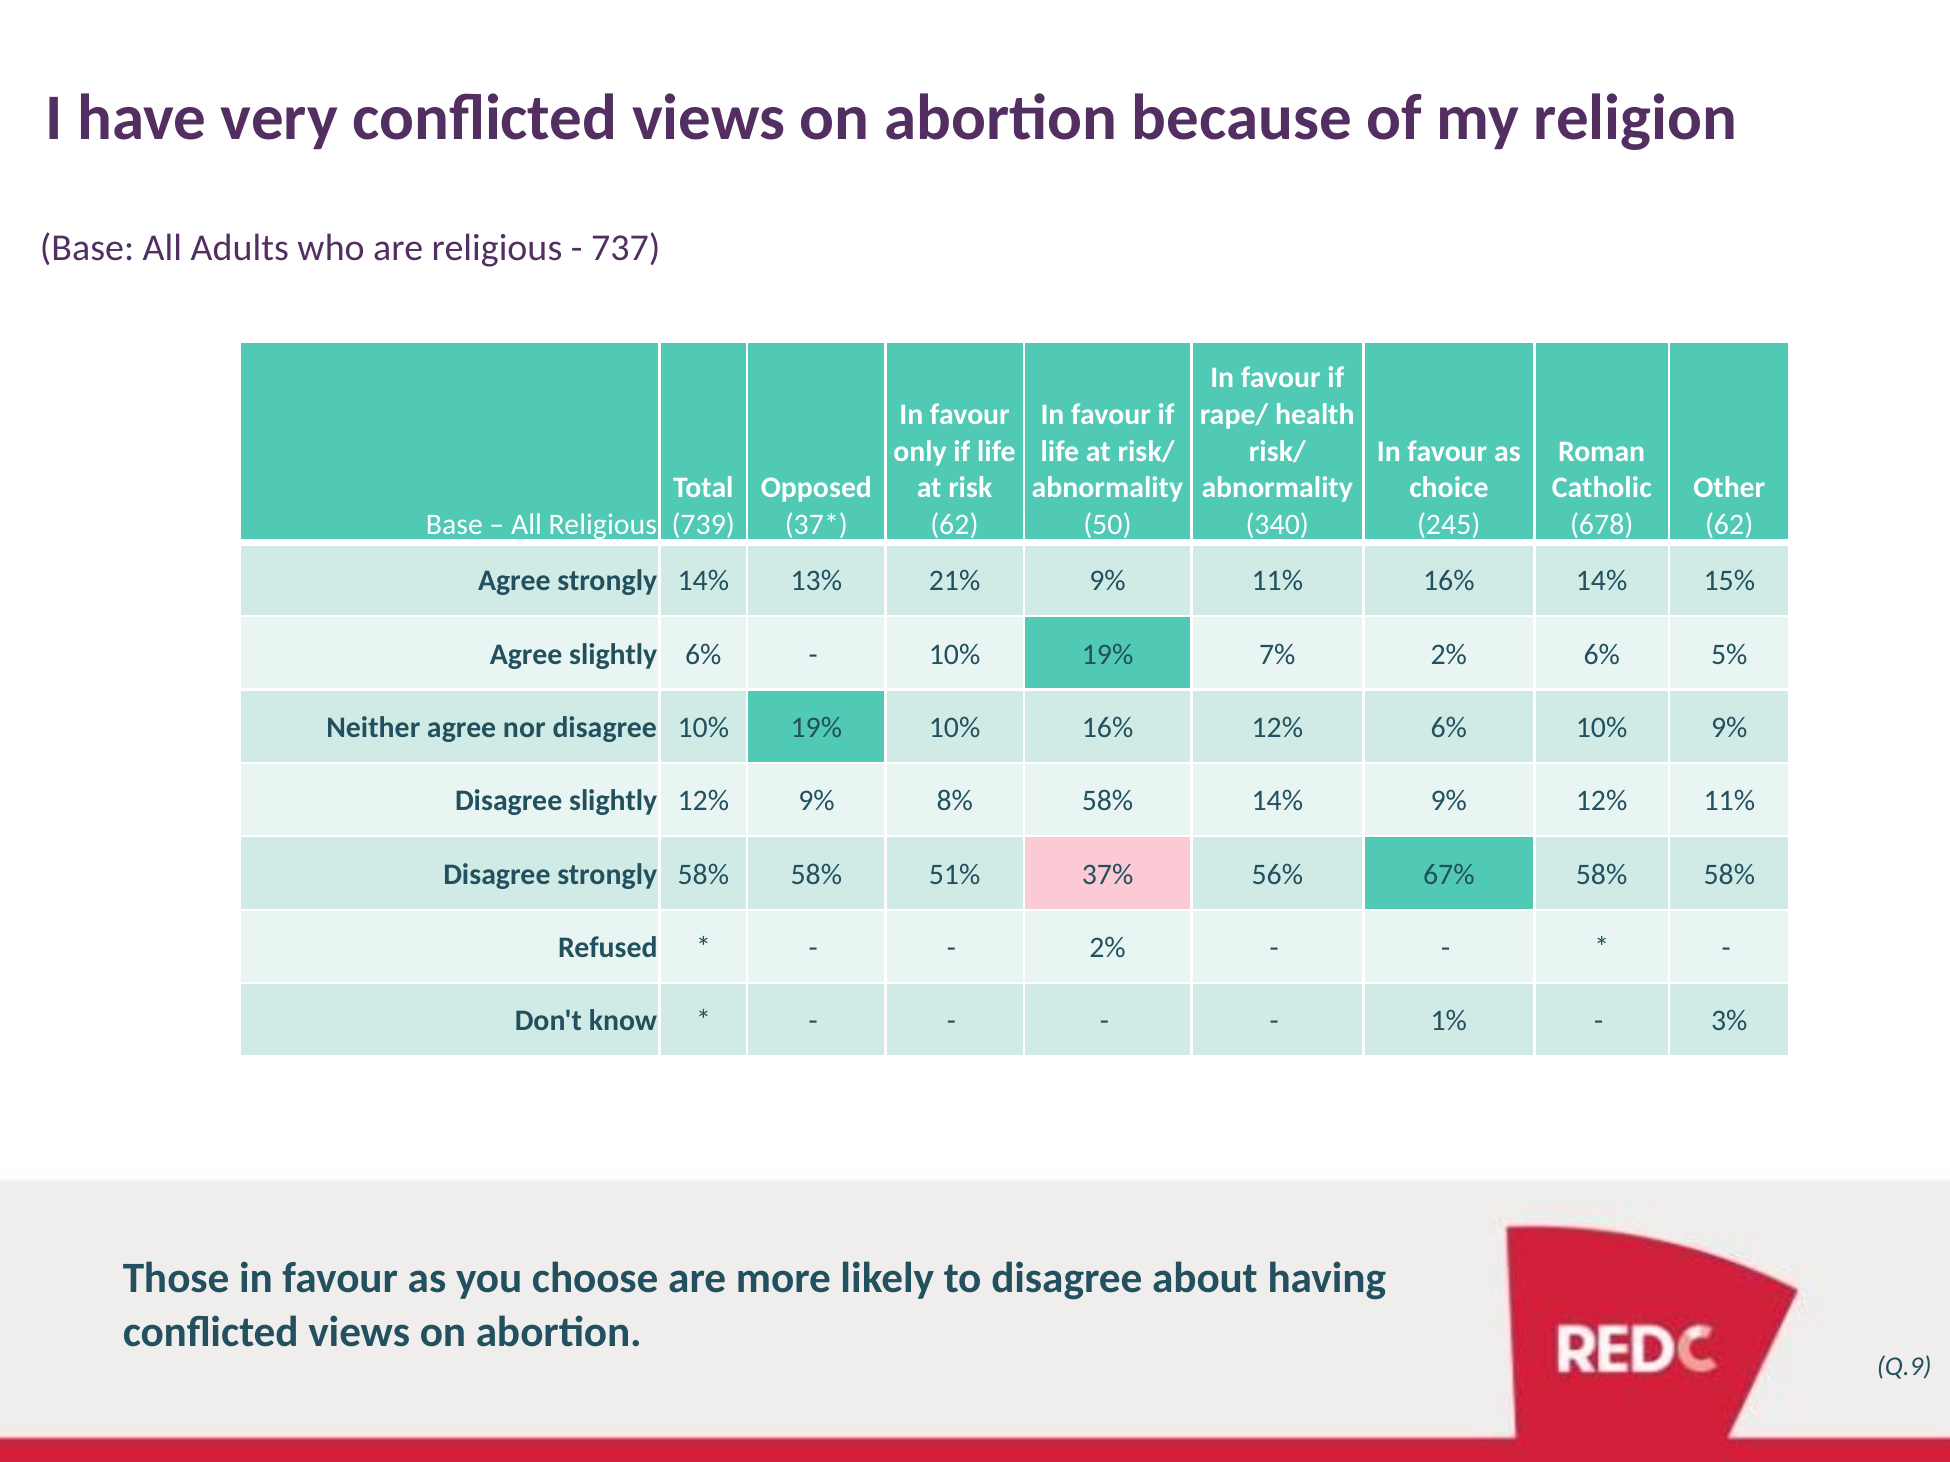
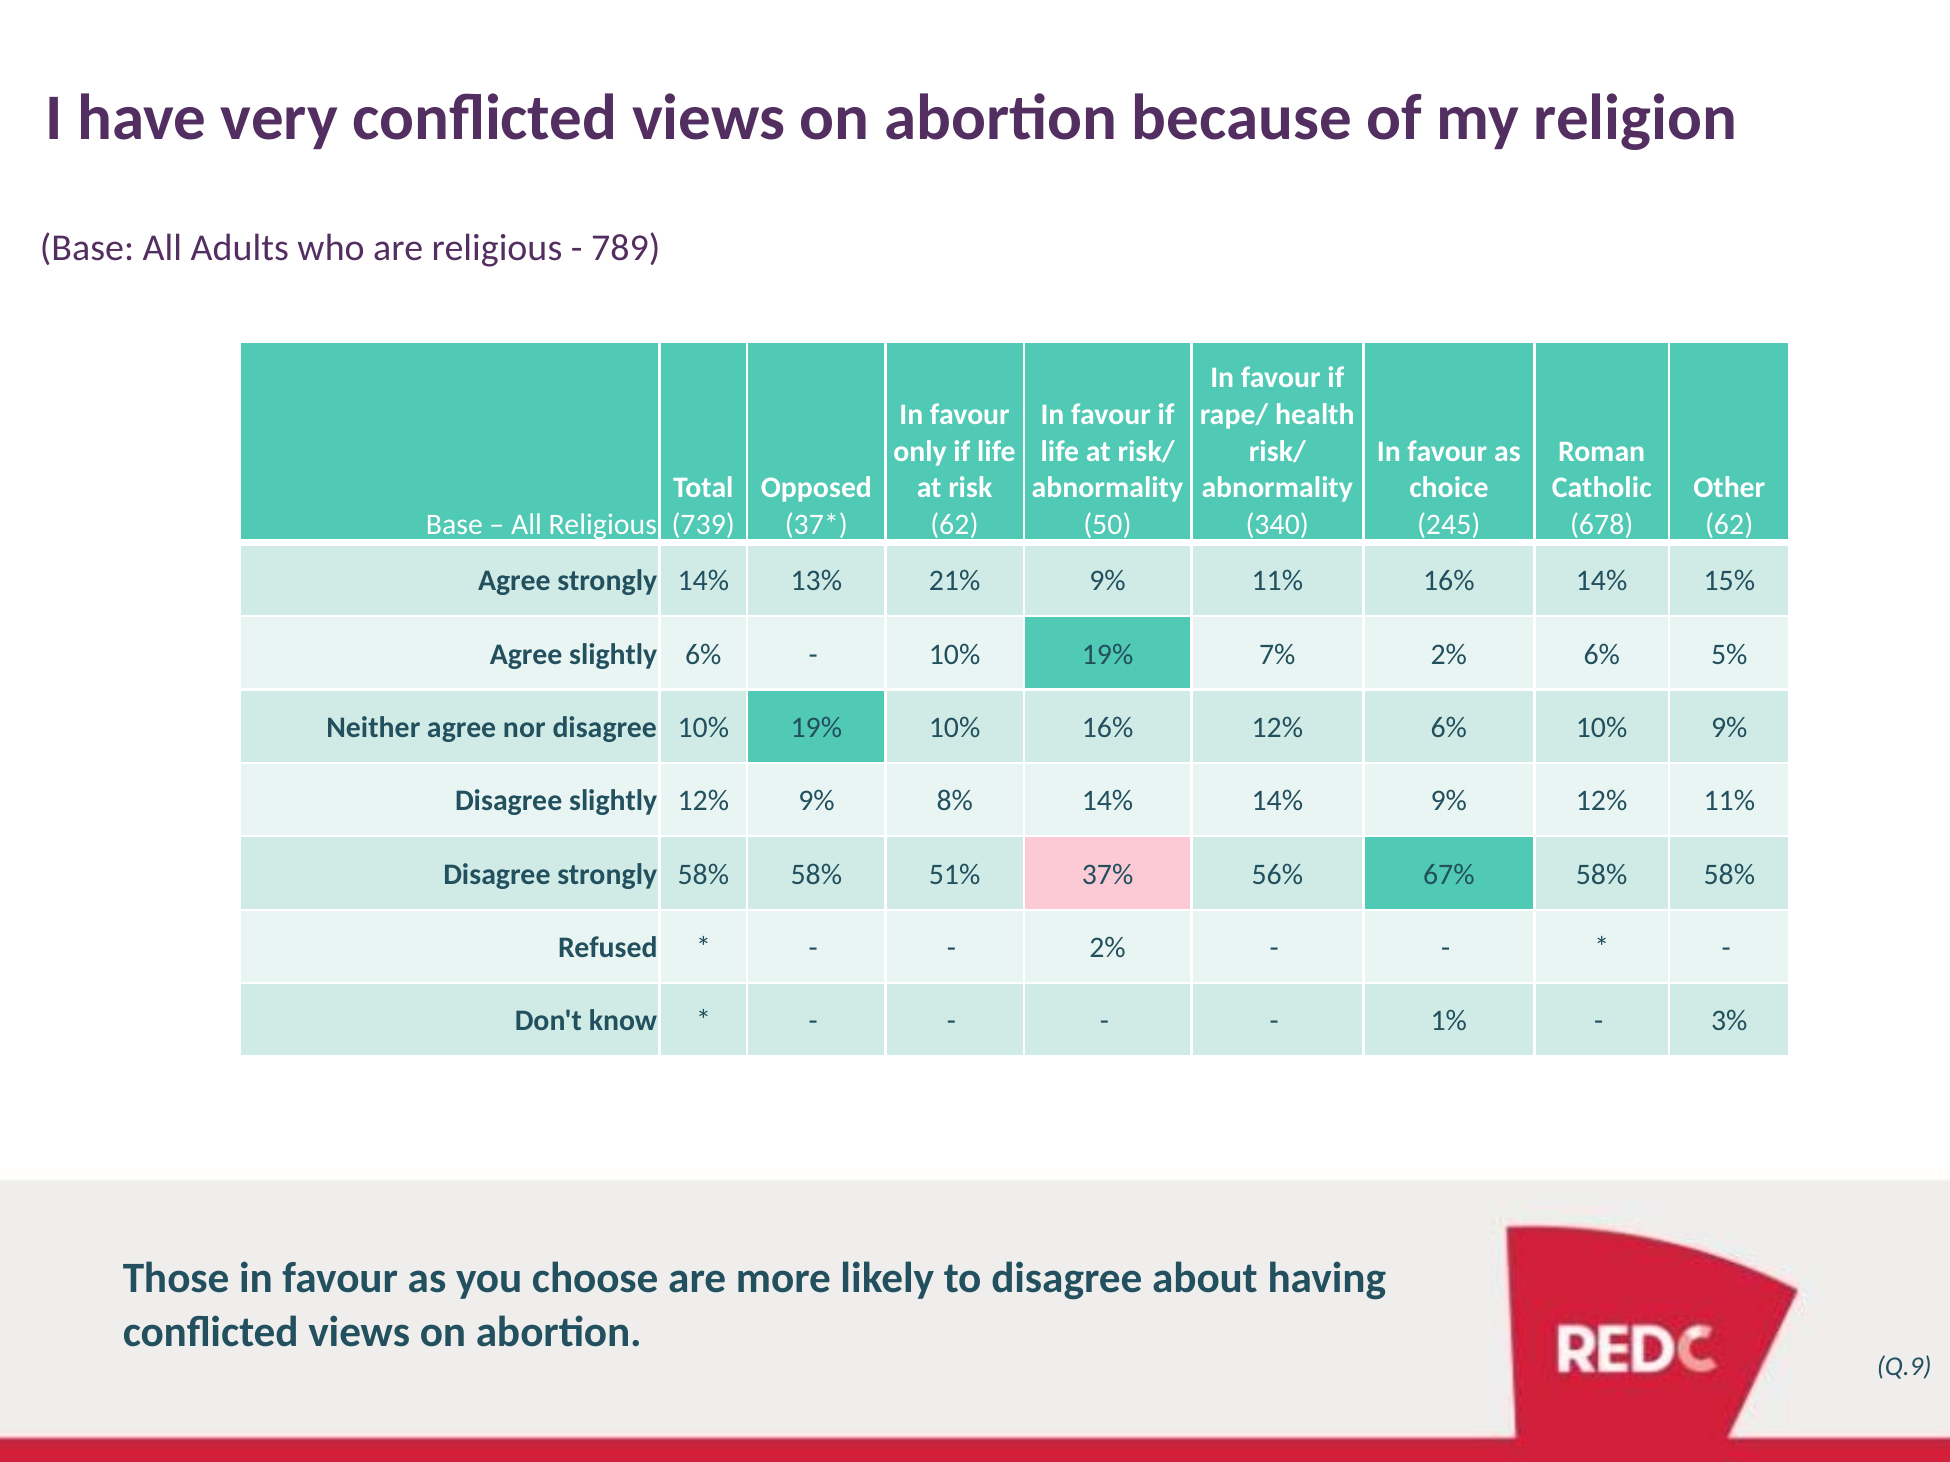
737: 737 -> 789 (626, 248)
8% 58%: 58% -> 14% (1108, 801)
